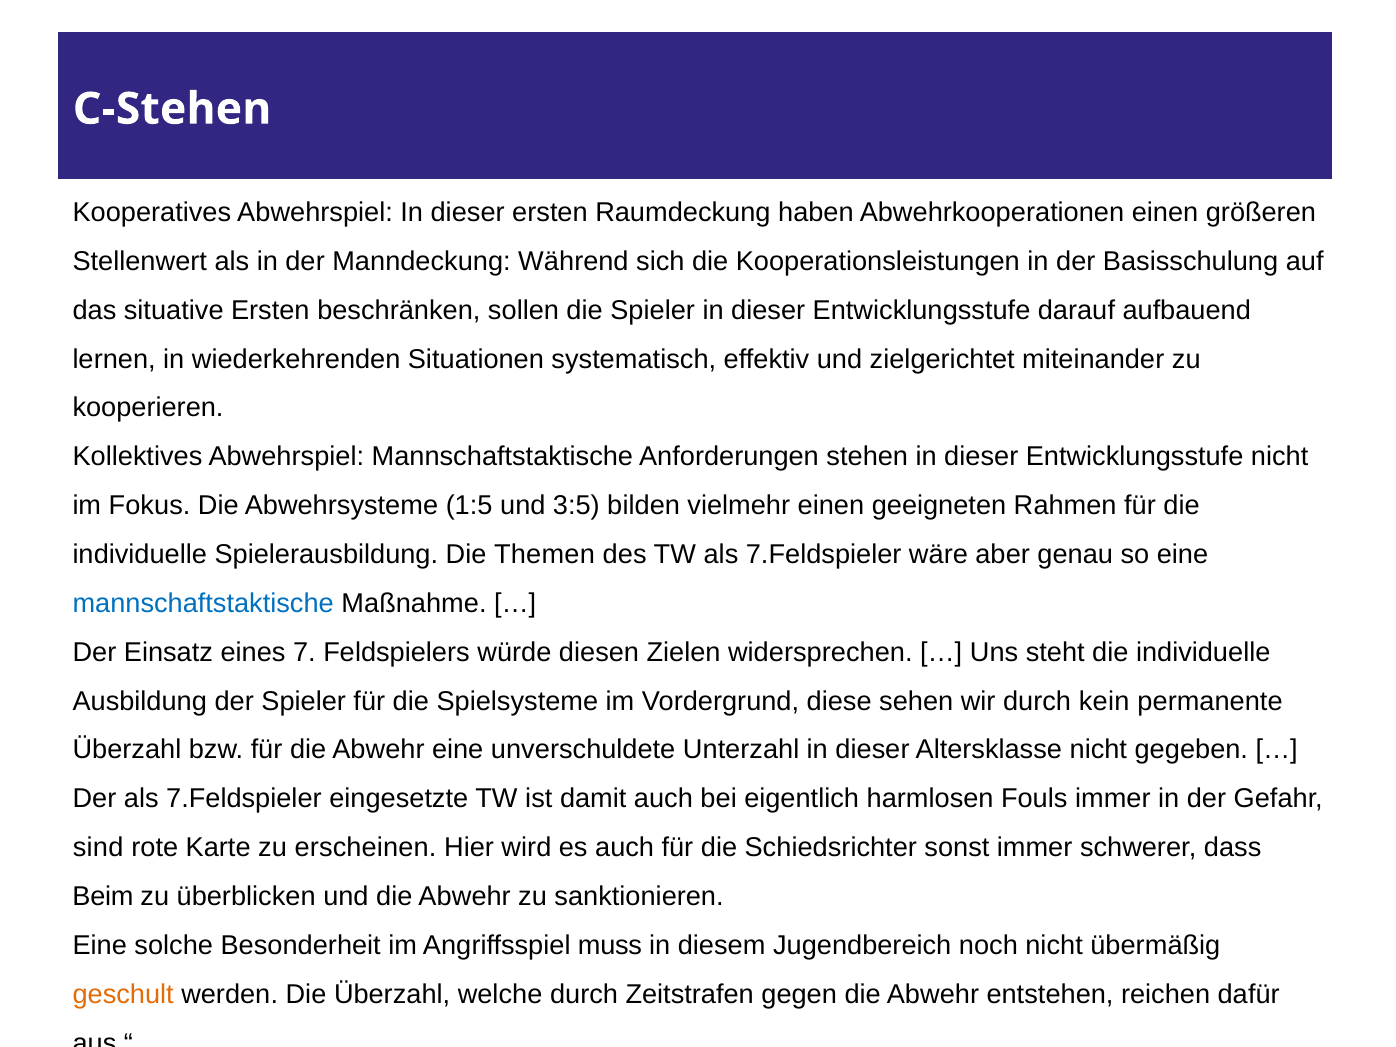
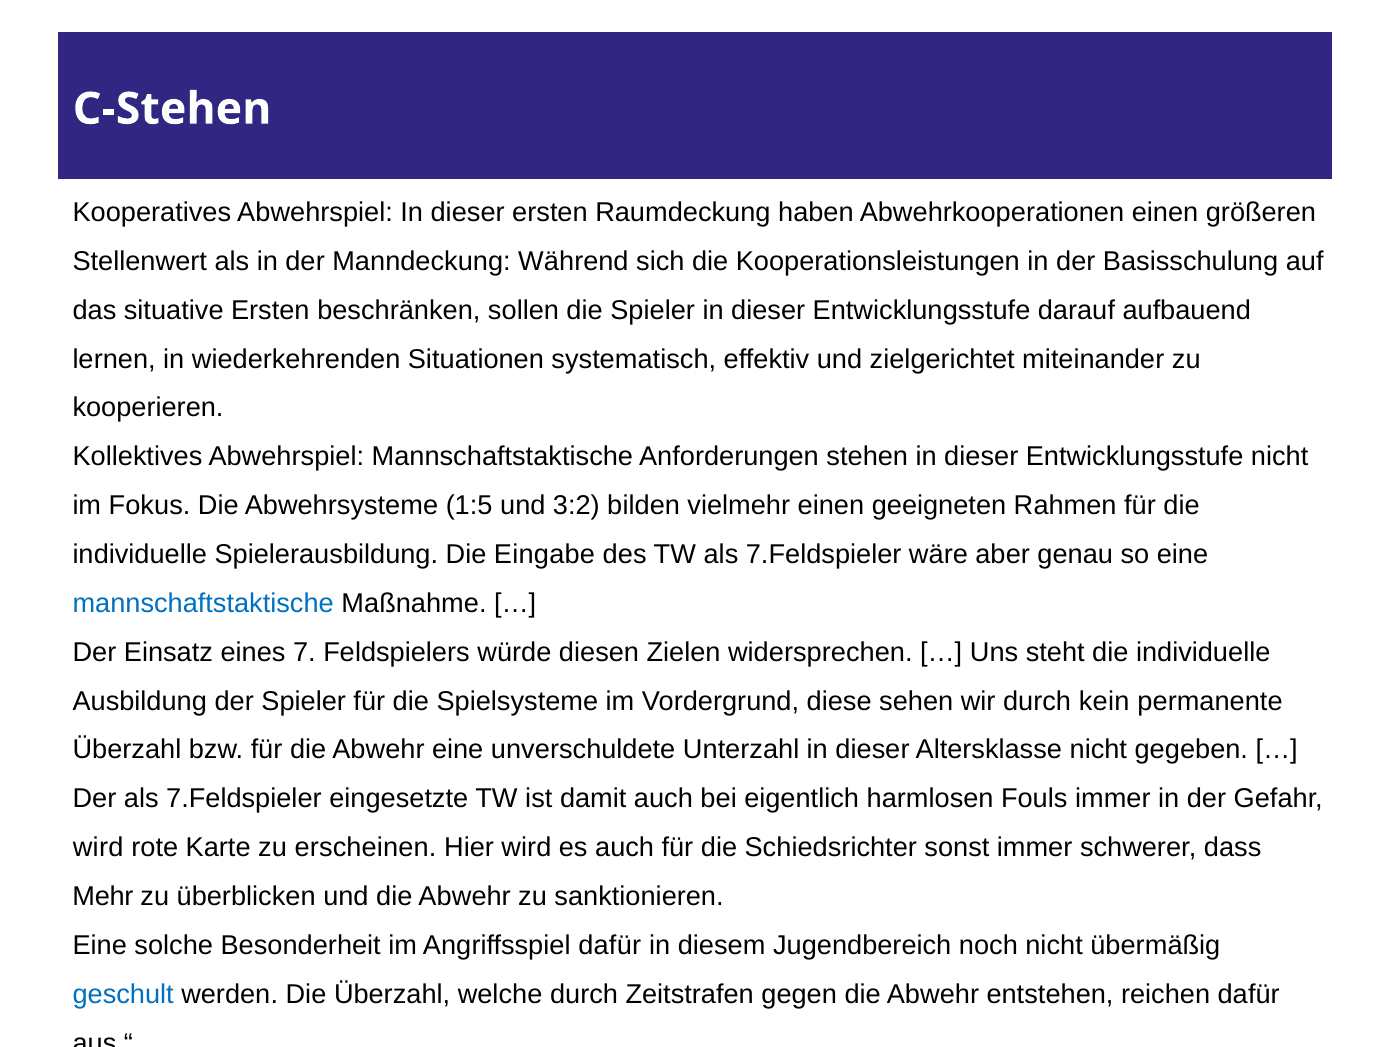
3:5: 3:5 -> 3:2 (576, 506)
Themen: Themen -> Eingabe (545, 555)
sind: sind -> wird (98, 848)
Beim: Beim -> Mehr (103, 897)
Angriffsspiel muss: muss -> dafür (610, 945)
geschult colour: orange -> blue (123, 994)
